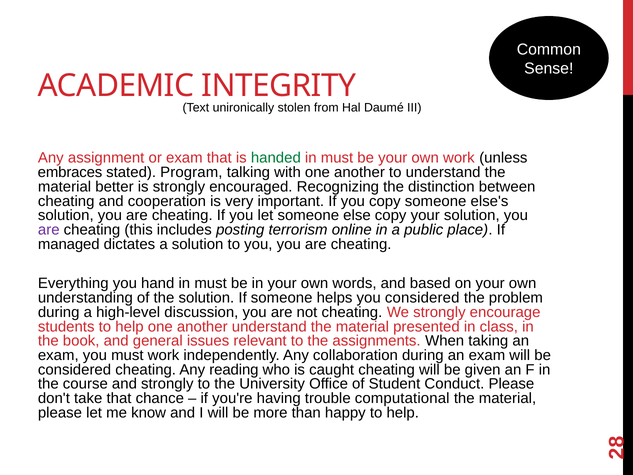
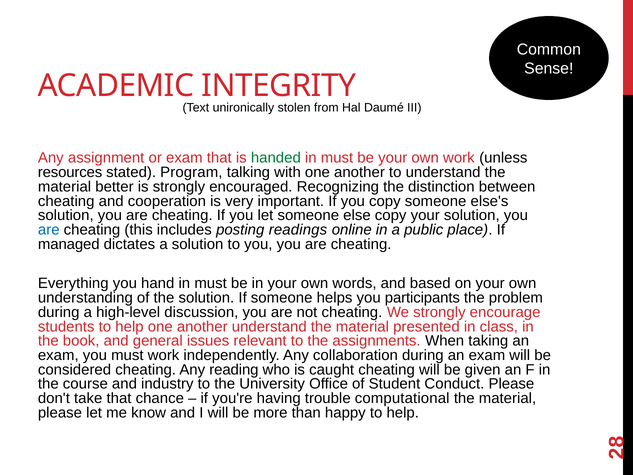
embraces: embraces -> resources (70, 172)
are colour: purple -> blue (49, 230)
terrorism: terrorism -> readings (298, 230)
you considered: considered -> participants (422, 298)
and strongly: strongly -> industry (167, 384)
